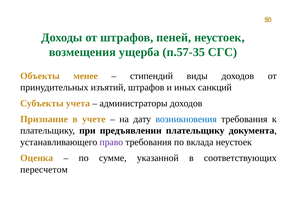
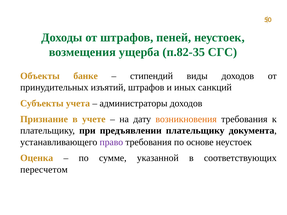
п.57-35: п.57-35 -> п.82-35 (184, 52)
менее: менее -> банке (86, 76)
возникновения colour: blue -> orange (186, 119)
вклада: вклада -> основе (200, 142)
